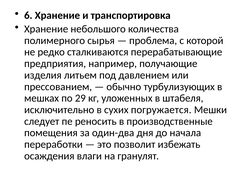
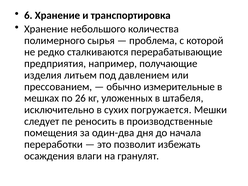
турбулизующих: турбулизующих -> измерительные (179, 87)
29: 29 -> 26 (80, 98)
